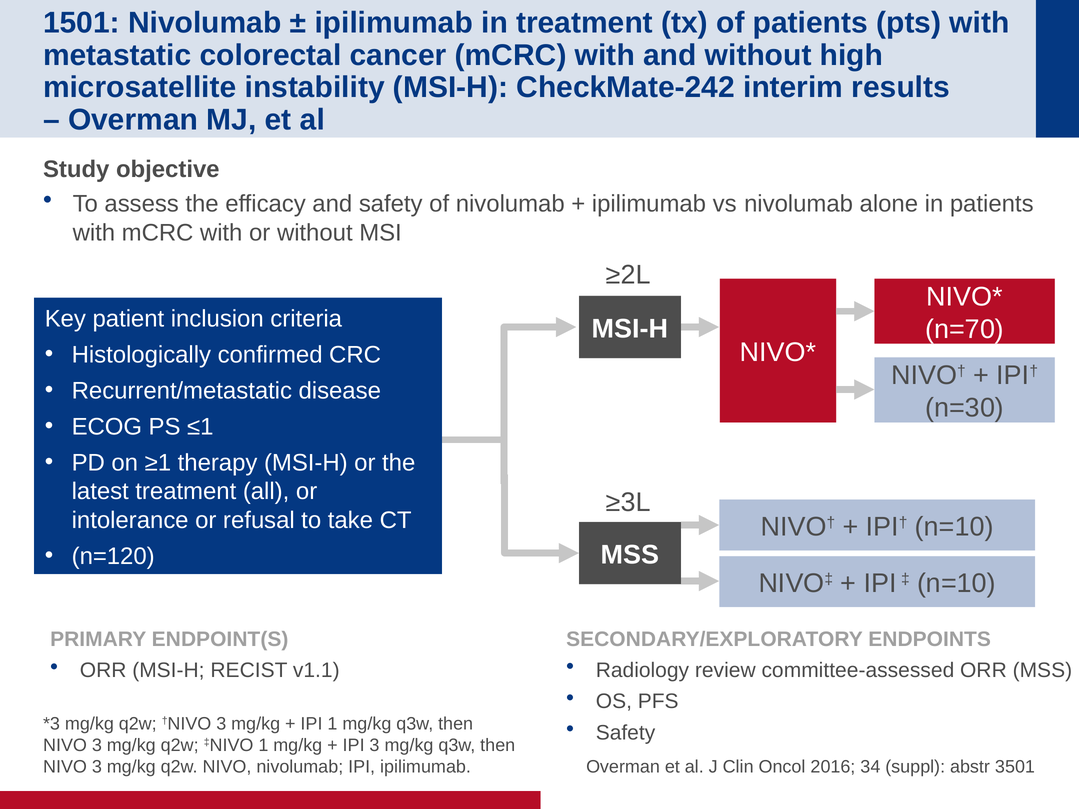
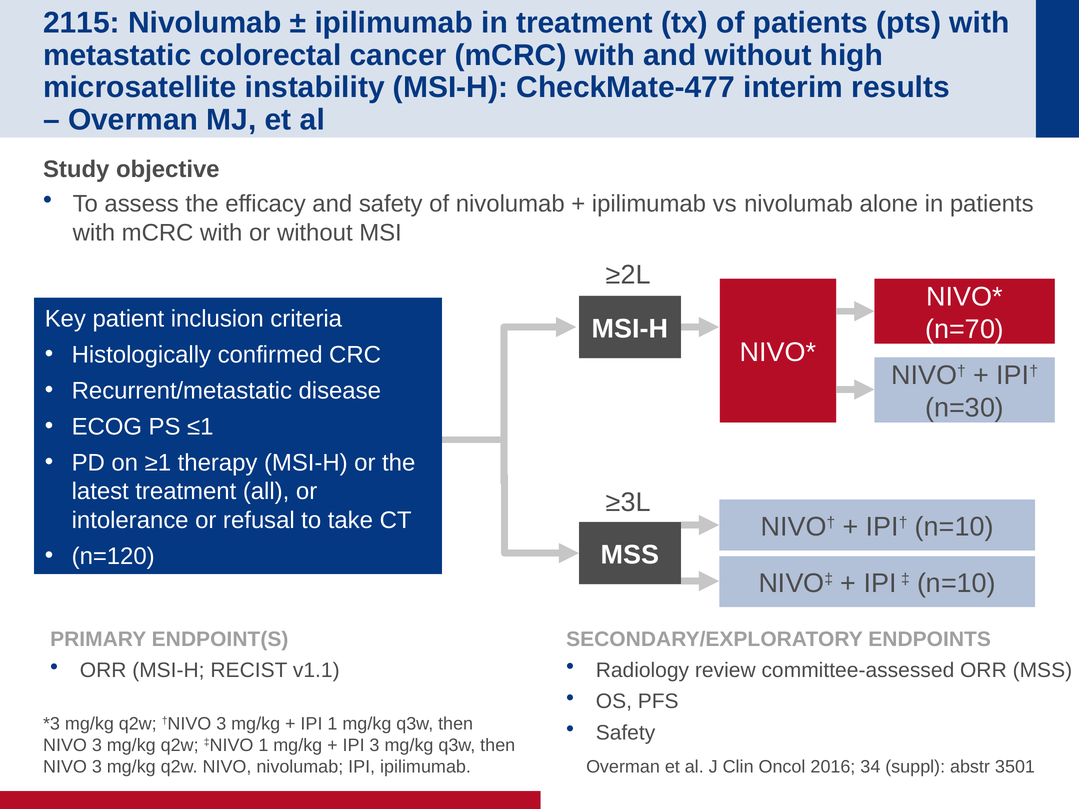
1501: 1501 -> 2115 (81, 23)
CheckMate-242: CheckMate-242 -> CheckMate-477 (626, 88)
